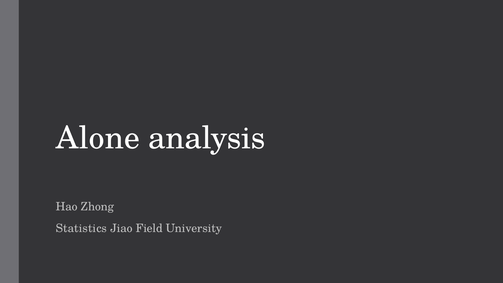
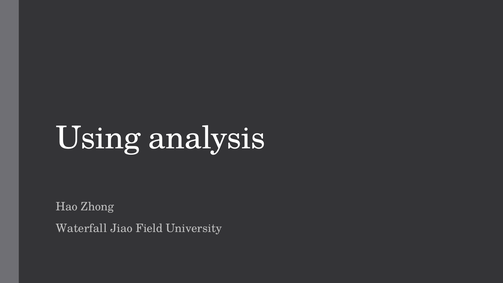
Alone: Alone -> Using (98, 138)
Statistics: Statistics -> Waterfall (81, 228)
